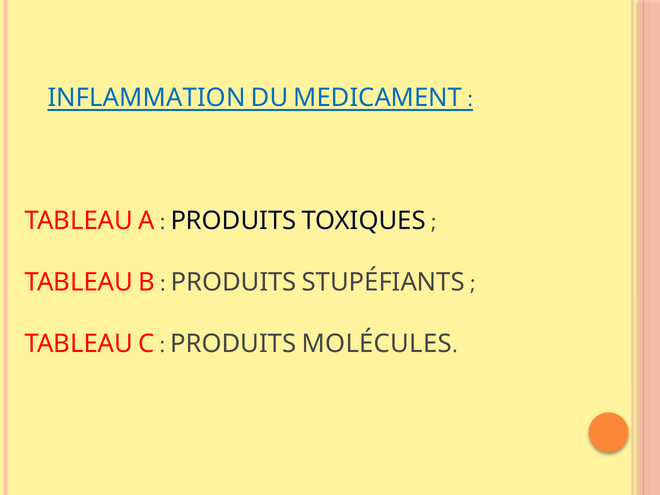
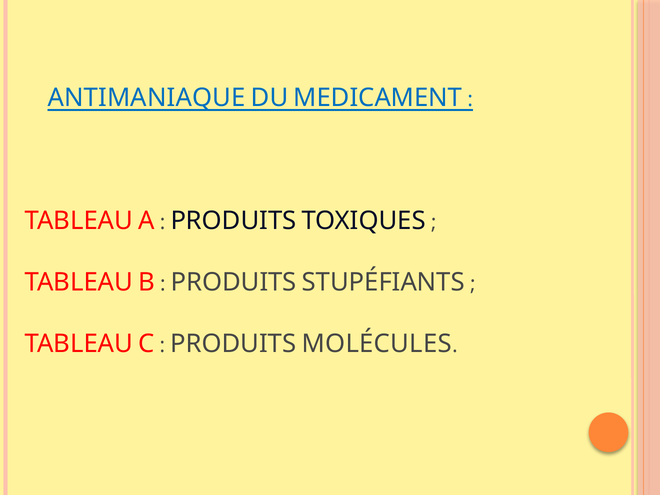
INFLAMMATION: INFLAMMATION -> ANTIMANIAQUE (147, 98)
